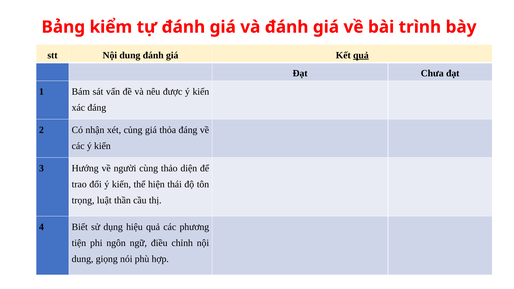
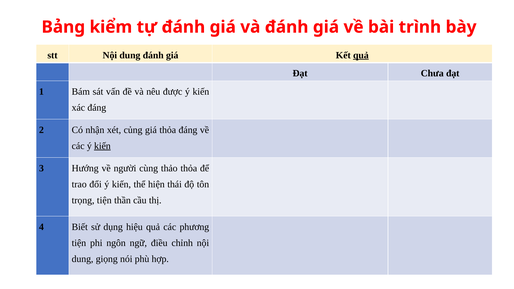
kiến underline: none -> present (102, 146)
thảo diện: diện -> thỏa (189, 168)
trọng luật: luật -> tiện (104, 200)
